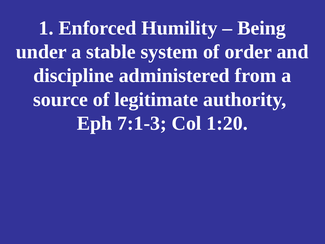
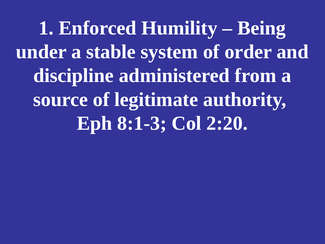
7:1-3: 7:1-3 -> 8:1-3 (142, 123)
1:20: 1:20 -> 2:20 (227, 123)
